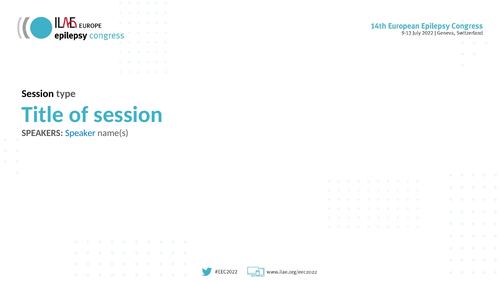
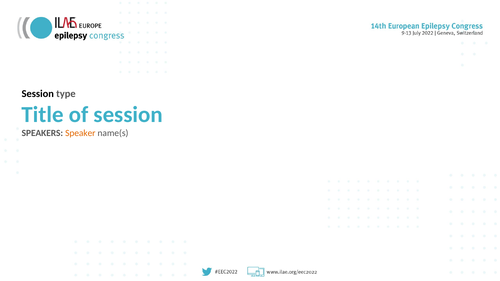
Speaker colour: blue -> orange (80, 133)
